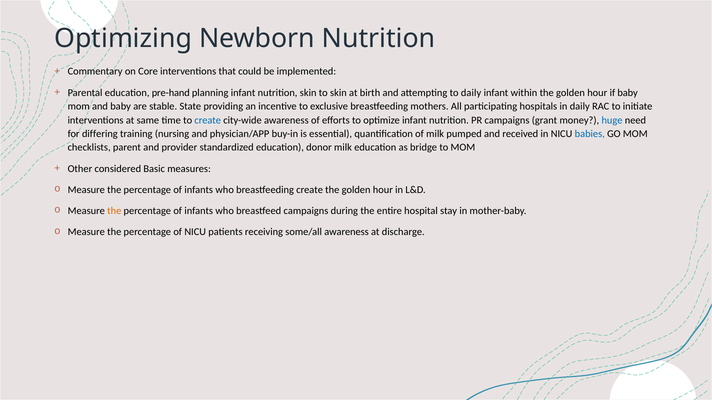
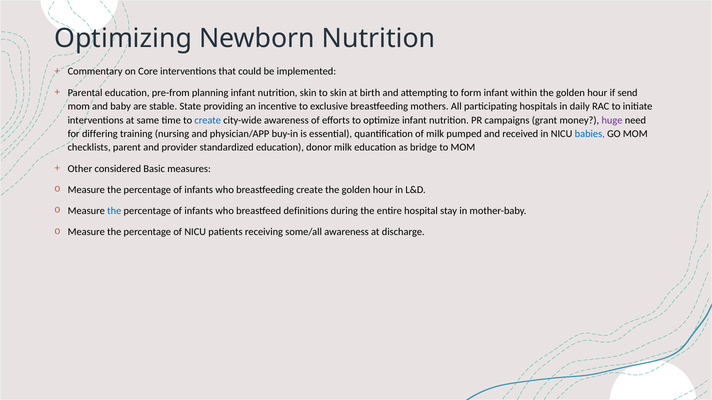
pre-hand: pre-hand -> pre-from (171, 93)
to daily: daily -> form (471, 93)
if baby: baby -> send (628, 93)
huge colour: blue -> purple (612, 120)
the colour: orange -> blue (114, 211)
breastfeed campaigns: campaigns -> definitions (306, 211)
